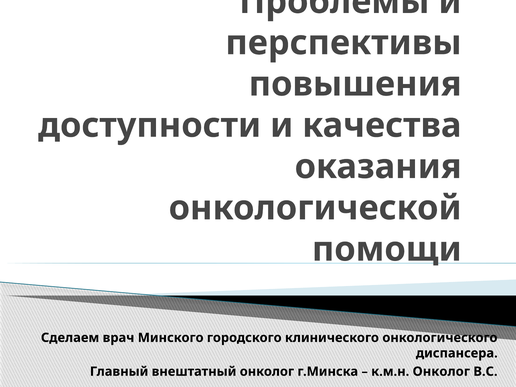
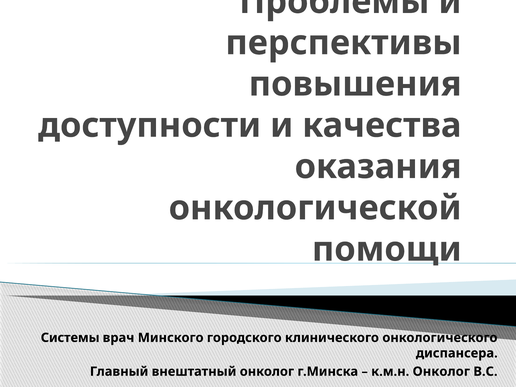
Сделаем: Сделаем -> Системы (70, 338)
